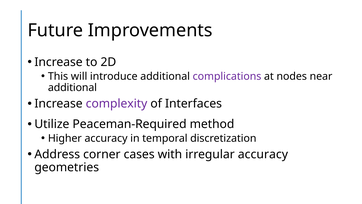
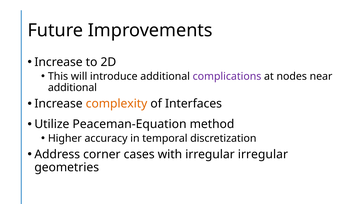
complexity colour: purple -> orange (117, 104)
Peaceman-Required: Peaceman-Required -> Peaceman-Equation (130, 124)
irregular accuracy: accuracy -> irregular (263, 154)
